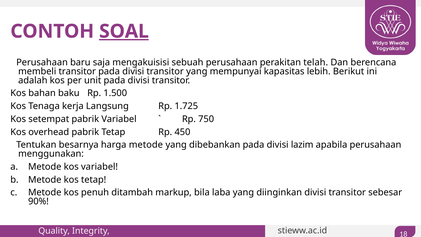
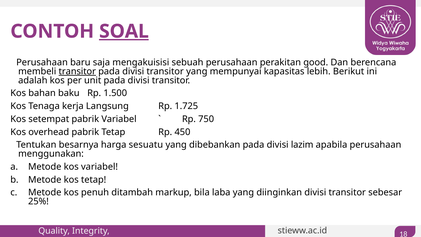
telah: telah -> good (316, 62)
transitor underline: none -> present (77, 71)
harga metode: metode -> sesuatu (146, 145)
90%: 90% -> 25% (38, 201)
